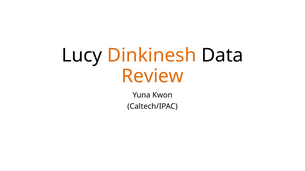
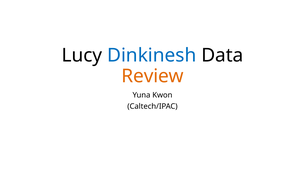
Dinkinesh colour: orange -> blue (152, 56)
